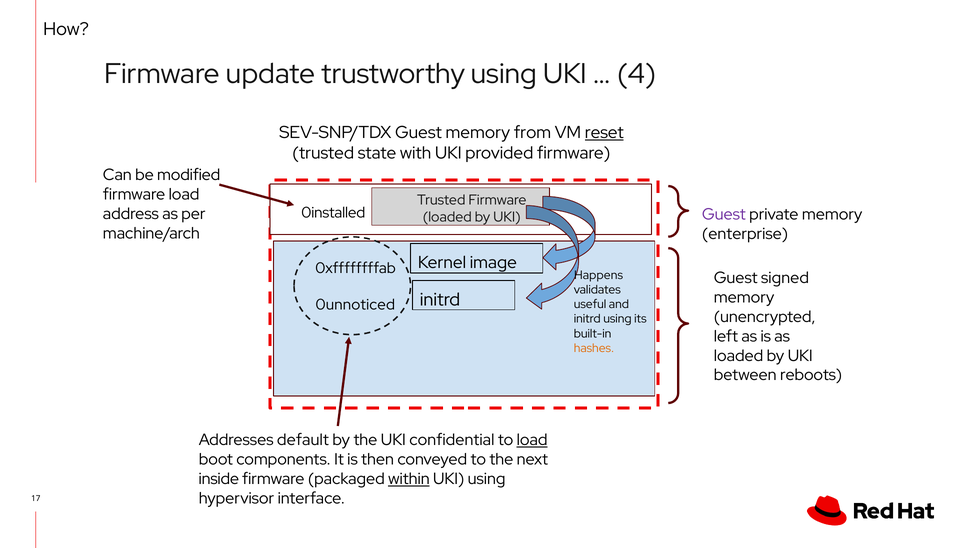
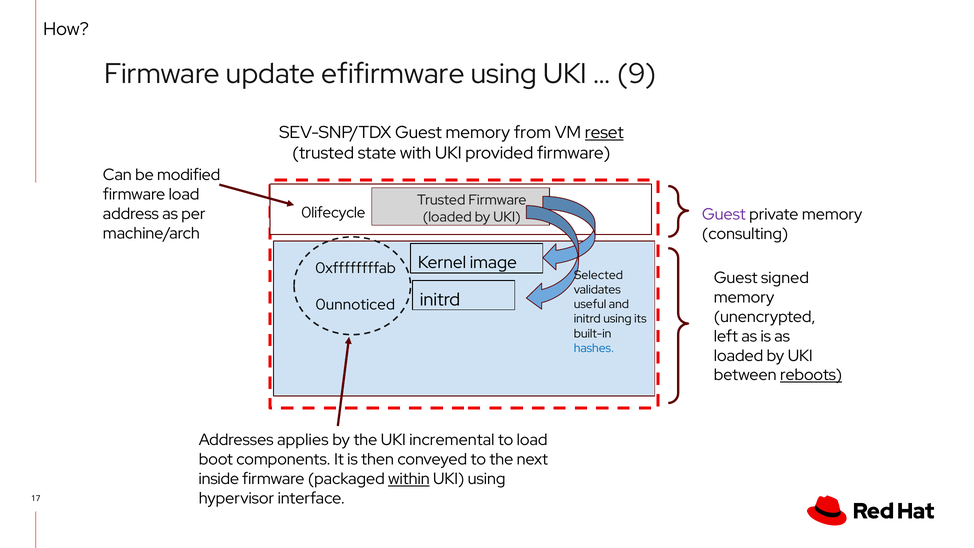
trustworthy: trustworthy -> efifirmware (393, 74)
4: 4 -> 9 (637, 74)
0installed: 0installed -> 0lifecycle (333, 213)
enterprise: enterprise -> consulting (745, 234)
Happens: Happens -> Selected (599, 275)
hashes colour: orange -> blue (594, 348)
reboots underline: none -> present (811, 375)
default: default -> applies (303, 440)
confidential: confidential -> incremental (452, 440)
load underline: present -> none (532, 440)
